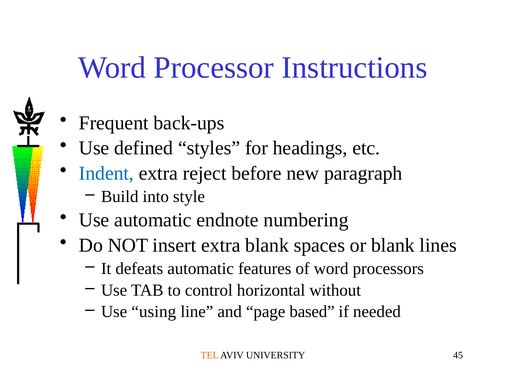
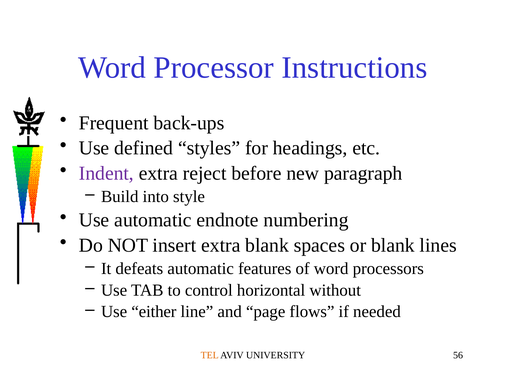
Indent colour: blue -> purple (106, 173)
using: using -> either (154, 311)
based: based -> flows (312, 311)
45: 45 -> 56 (458, 355)
